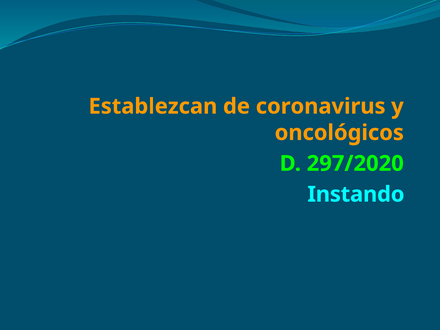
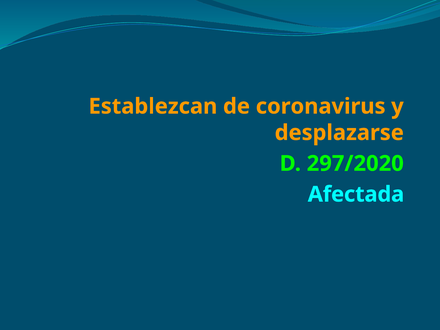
oncológicos: oncológicos -> desplazarse (339, 133)
Instando: Instando -> Afectada (356, 194)
